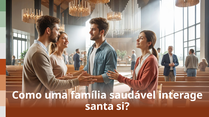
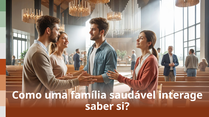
santa: santa -> saber (99, 107)
